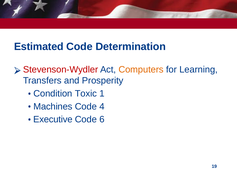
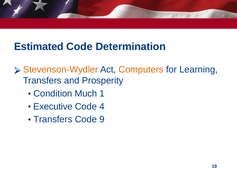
Stevenson-Wydler colour: red -> orange (61, 69)
Toxic: Toxic -> Much (86, 93)
Machines: Machines -> Executive (53, 106)
Executive: Executive -> Transfers (53, 119)
6: 6 -> 9 (102, 119)
